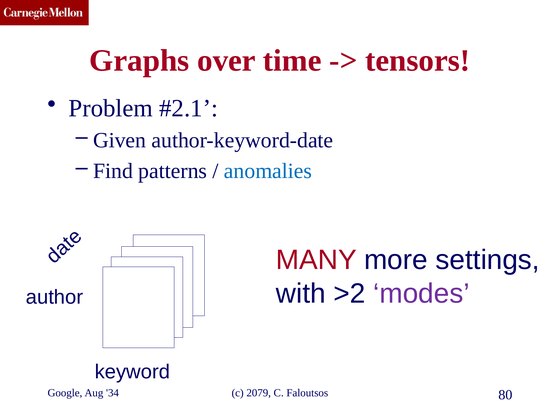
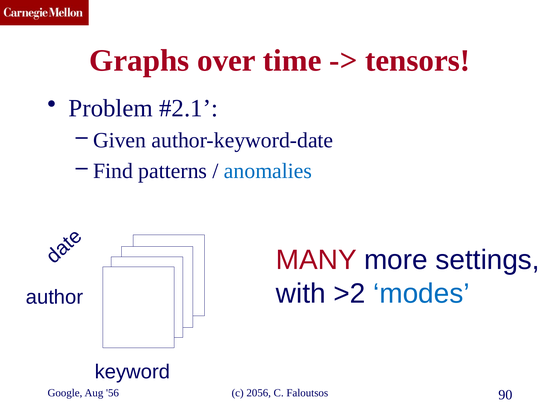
modes colour: purple -> blue (421, 294)
34: 34 -> 56 (112, 393)
2079: 2079 -> 2056 (259, 393)
80: 80 -> 90 (505, 395)
